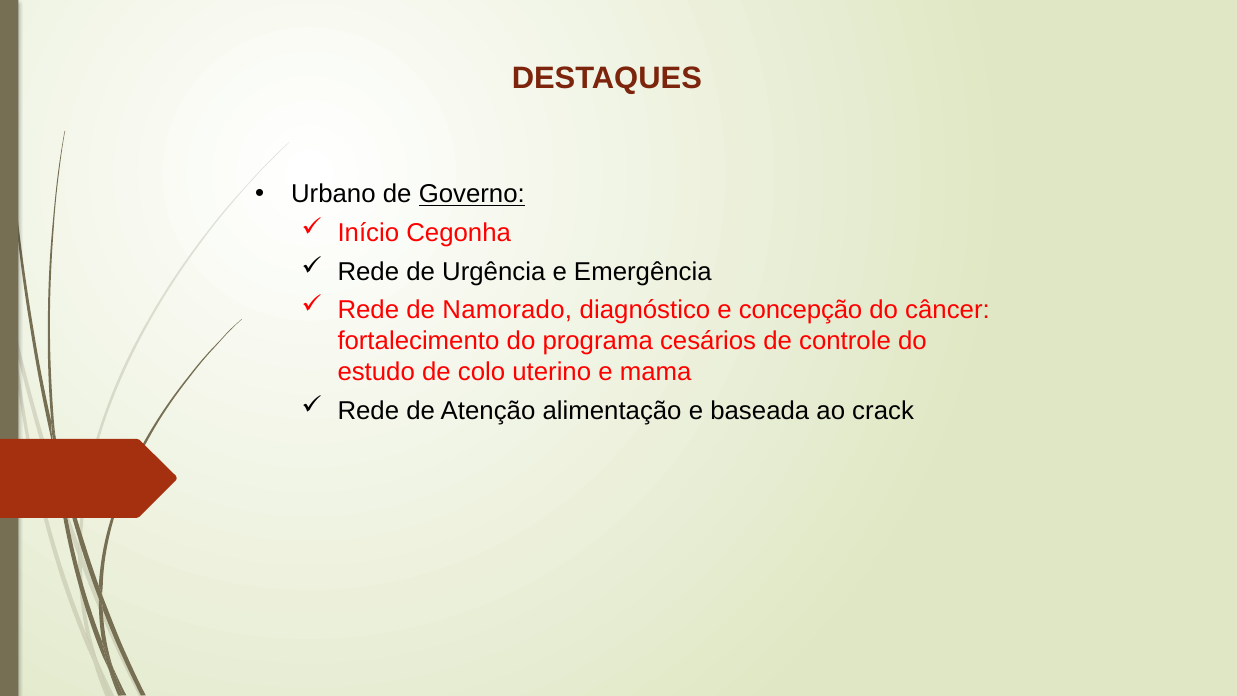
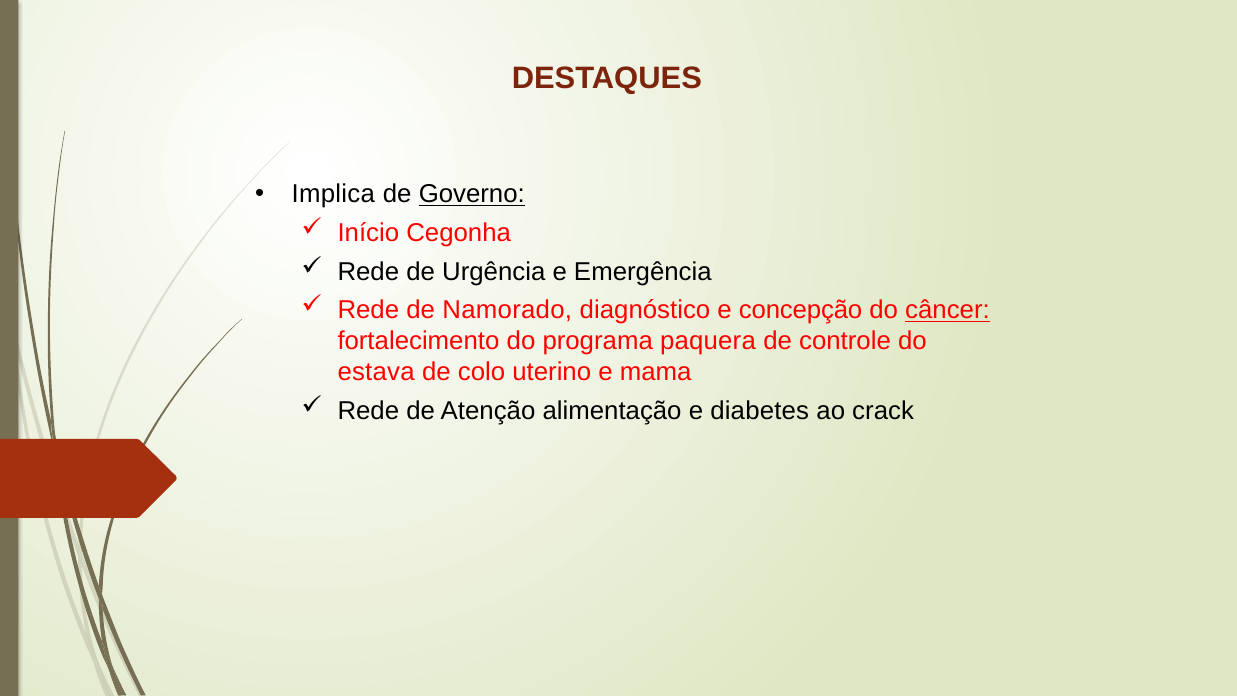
Urbano: Urbano -> Implica (333, 194)
câncer underline: none -> present (948, 310)
cesários: cesários -> paquera (708, 341)
estudo: estudo -> estava (376, 372)
baseada: baseada -> diabetes (760, 411)
